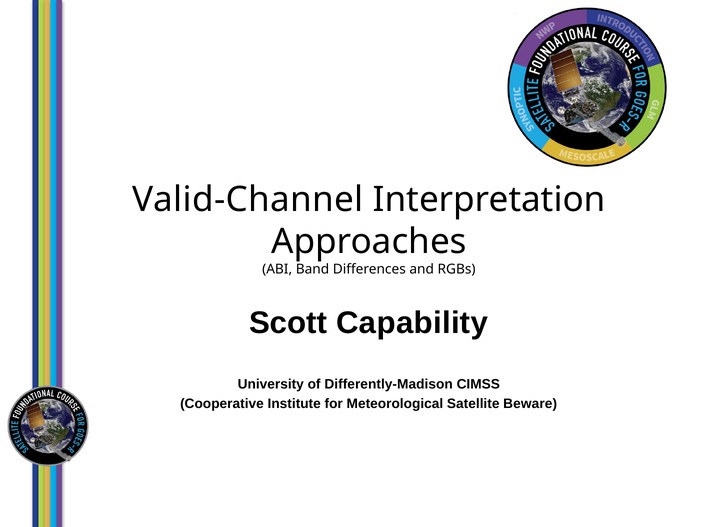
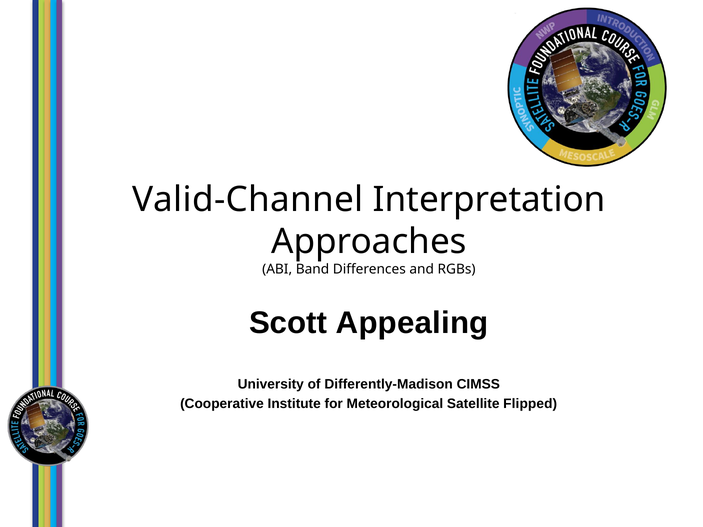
Capability: Capability -> Appealing (412, 323)
Beware: Beware -> Flipped (530, 404)
